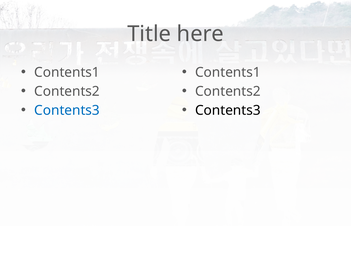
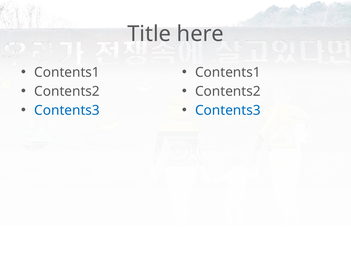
Contents3 colour: black -> blue (228, 111)
